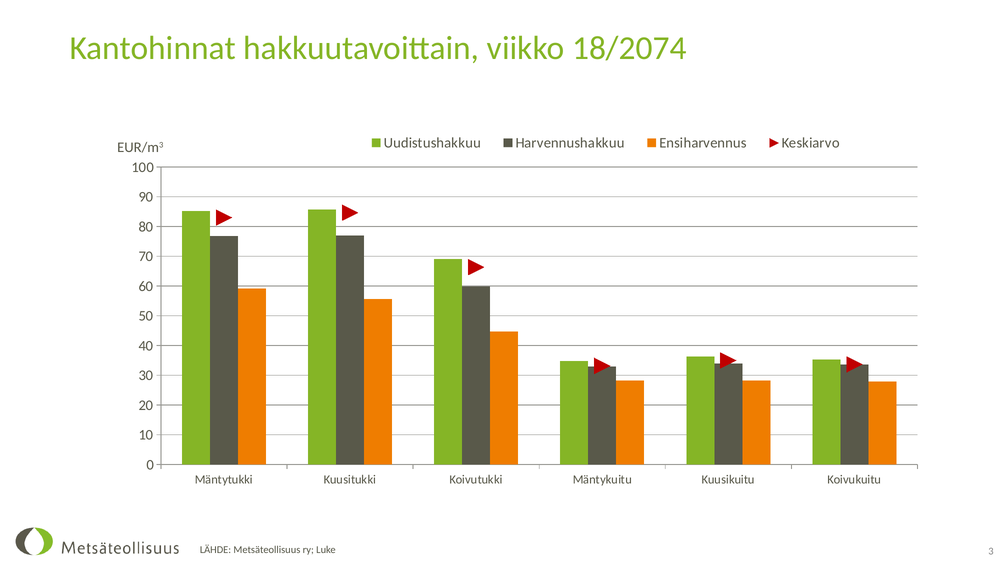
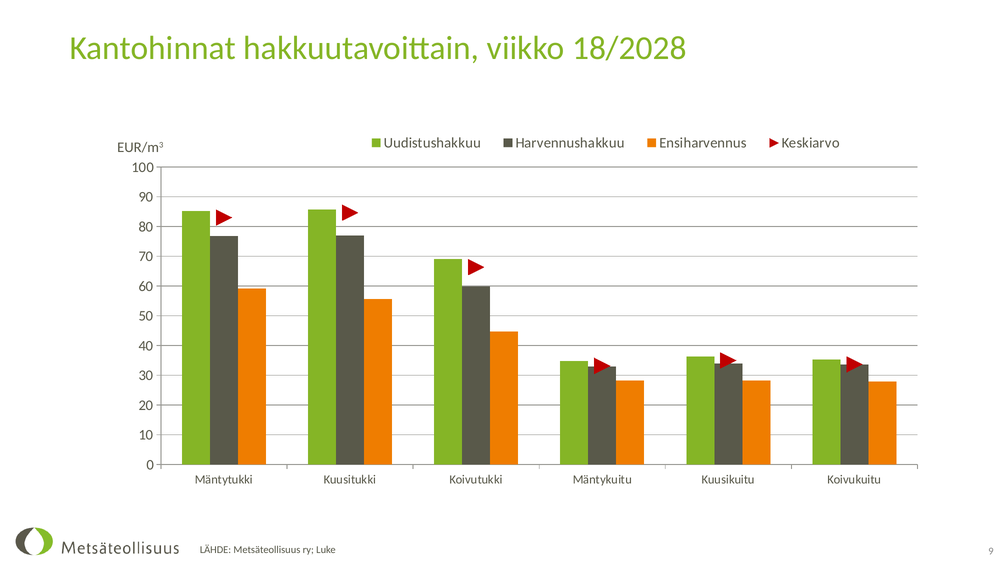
18/2074: 18/2074 -> 18/2028 (629, 48)
3: 3 -> 9 (991, 552)
